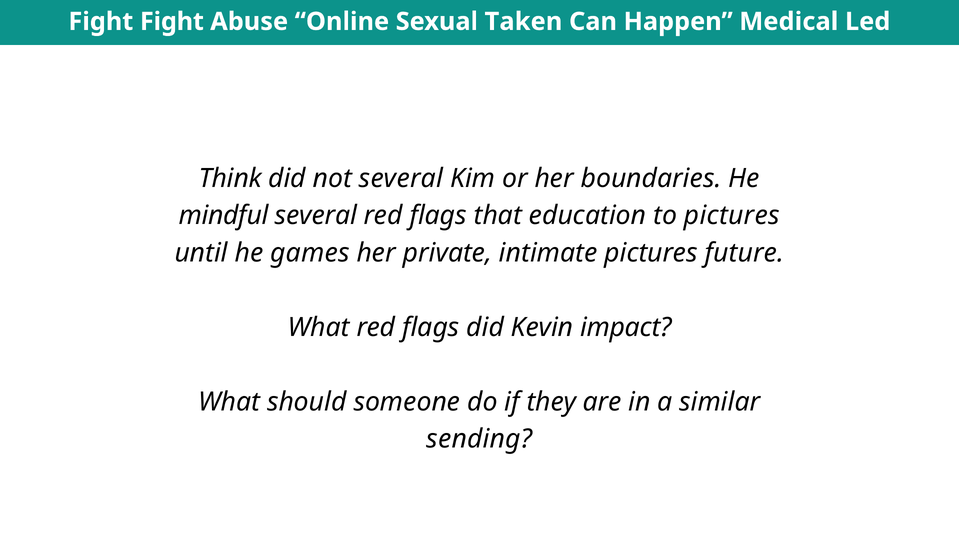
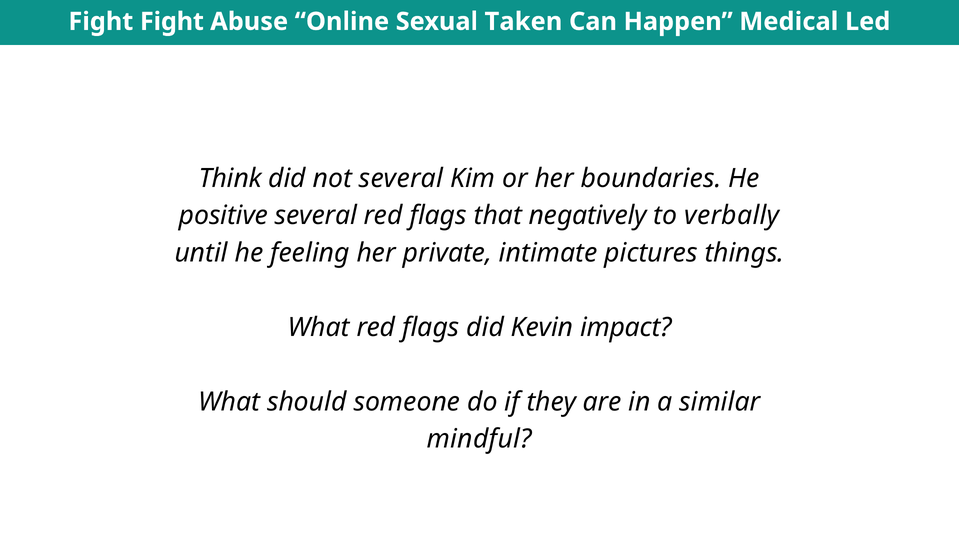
mindful: mindful -> positive (224, 216)
education: education -> negatively (588, 216)
to pictures: pictures -> verbally (732, 216)
games: games -> feeling (310, 253)
future: future -> things (744, 253)
sending: sending -> mindful (479, 440)
